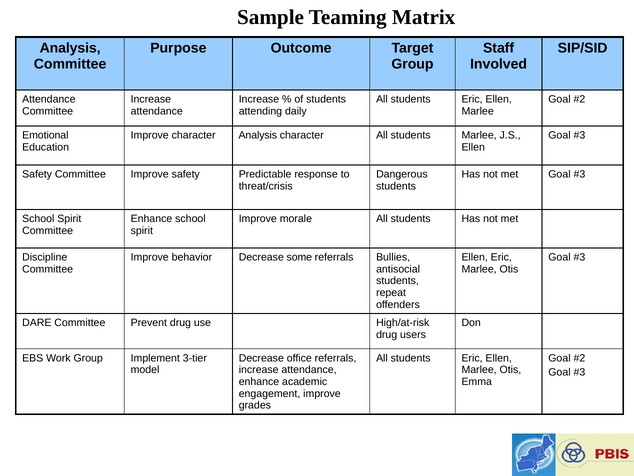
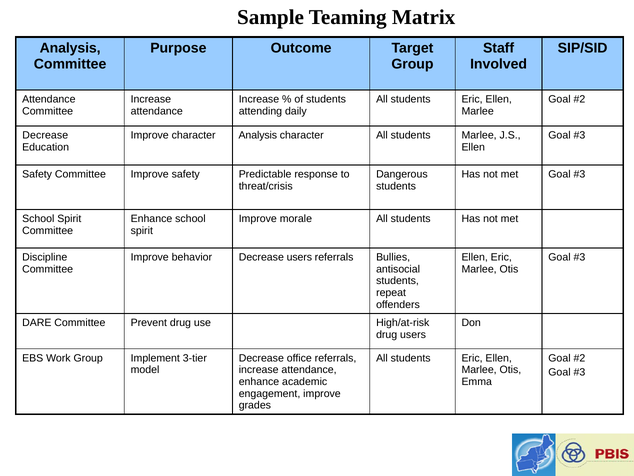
Emotional: Emotional -> Decrease (45, 135)
Decrease some: some -> users (299, 257)
